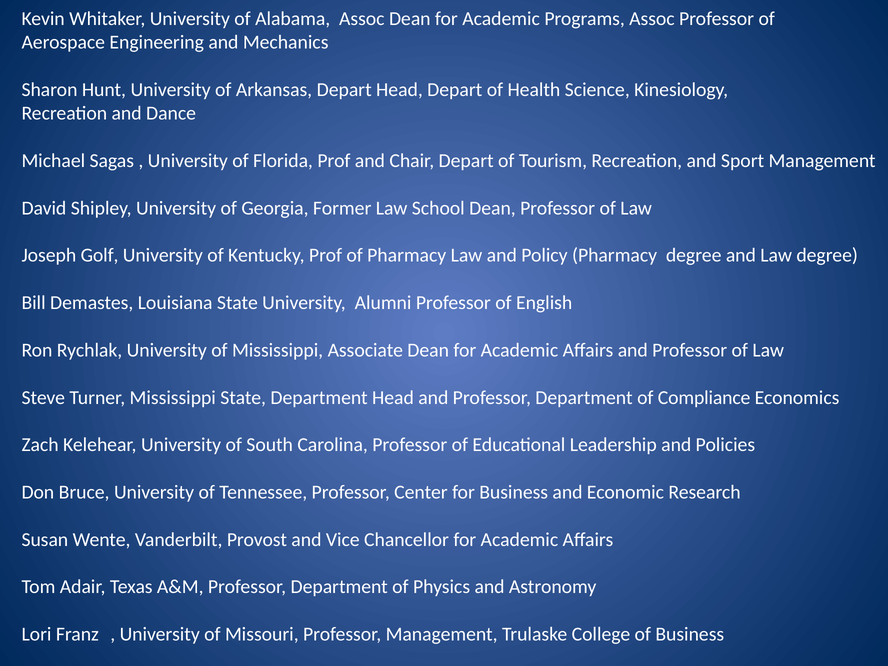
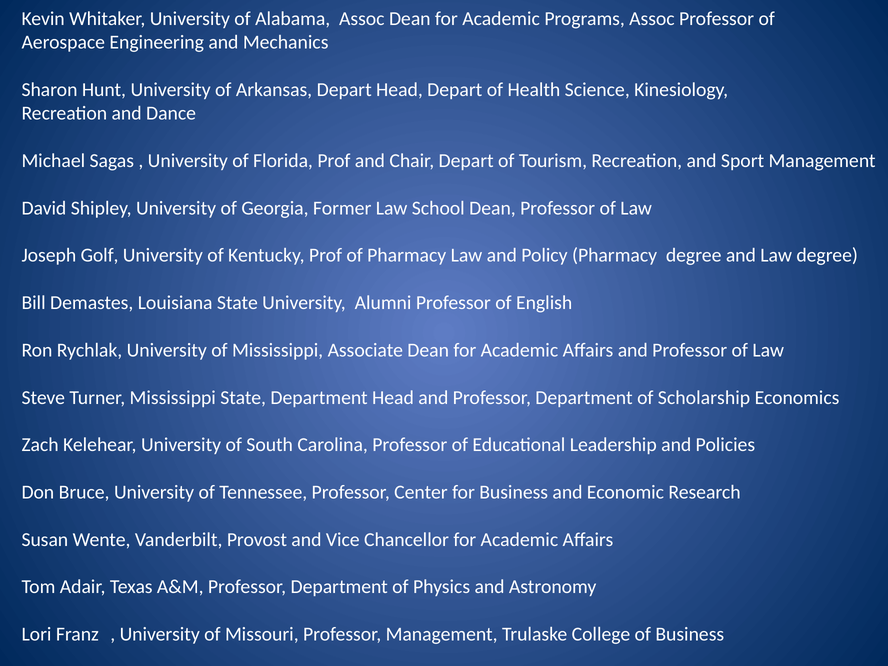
Compliance: Compliance -> Scholarship (704, 397)
